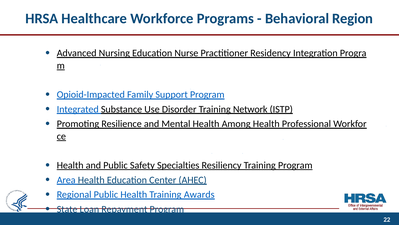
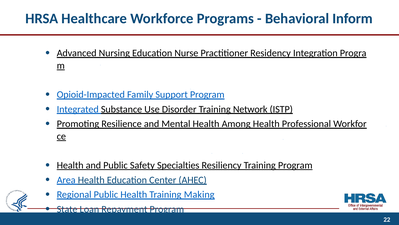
Region: Region -> Inform (353, 18)
Awards: Awards -> Making (199, 194)
